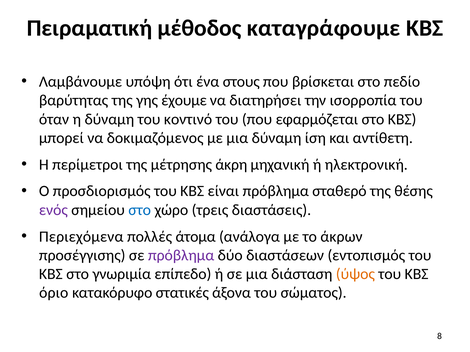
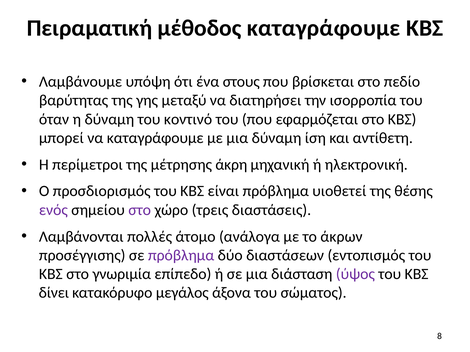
έχουμε: έχουμε -> μεταξύ (184, 101)
να δοκιμαζόμενος: δοκιμαζόμενος -> καταγράφουμε (155, 138)
σταθερό: σταθερό -> υιοθετεί (339, 191)
στο colour: blue -> purple (140, 210)
Περιεχόμενα: Περιεχόμενα -> Λαμβάνονται (81, 237)
άτομα: άτομα -> άτομο (196, 237)
ύψος colour: orange -> purple (355, 274)
όριο: όριο -> δίνει (54, 293)
στατικές: στατικές -> μεγάλος (182, 293)
